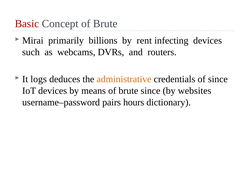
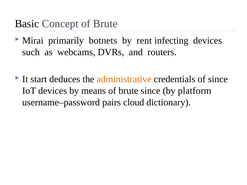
Basic colour: red -> black (27, 24)
billions: billions -> botnets (103, 41)
logs: logs -> start (39, 79)
websites: websites -> platform (195, 91)
hours: hours -> cloud (134, 102)
